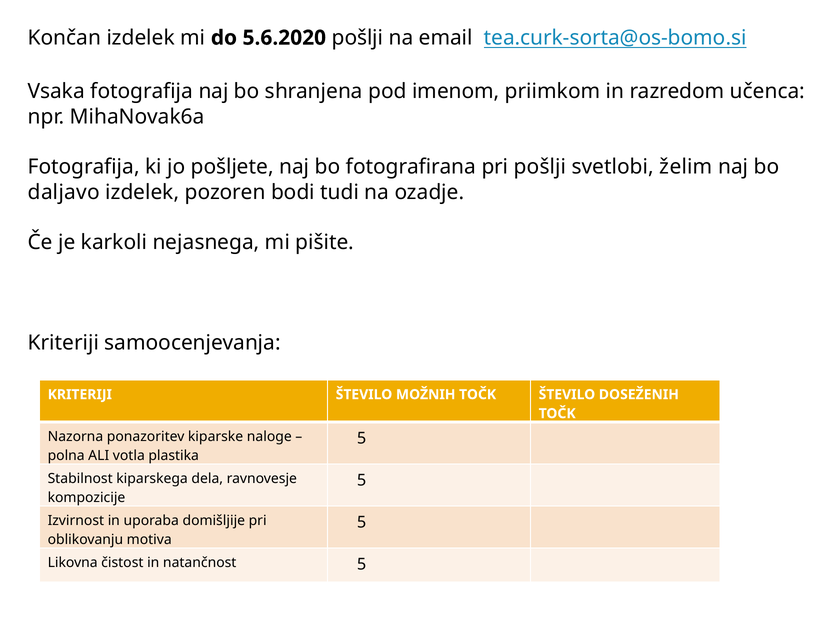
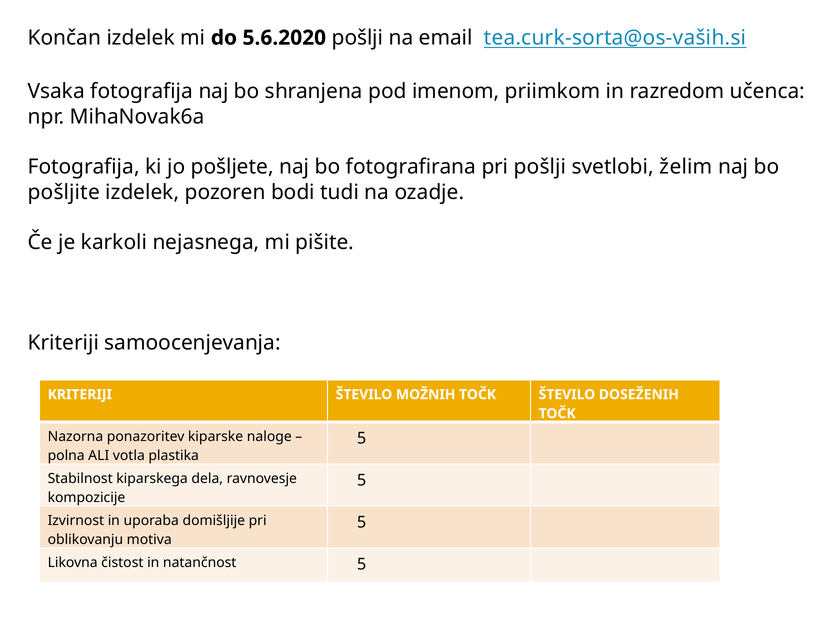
tea.curk-sorta@os-bomo.si: tea.curk-sorta@os-bomo.si -> tea.curk-sorta@os-vaših.si (615, 38)
daljavo: daljavo -> pošljite (64, 192)
